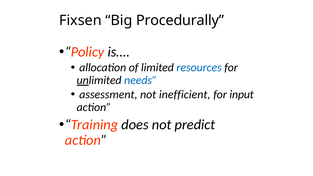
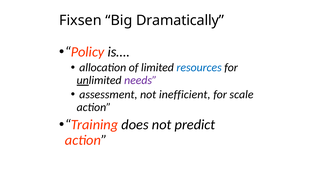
Procedurally: Procedurally -> Dramatically (180, 20)
needs colour: blue -> purple (141, 80)
input: input -> scale (242, 95)
